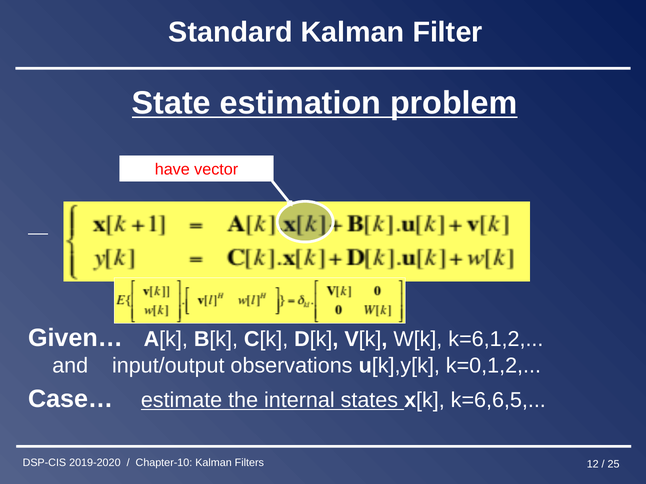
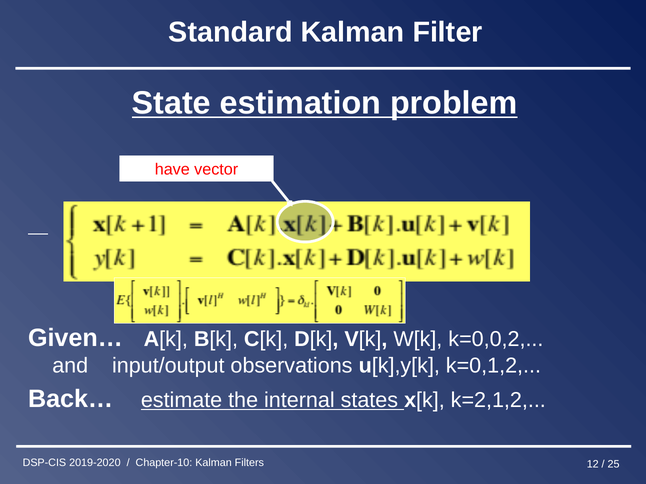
k=6,1,2: k=6,1,2 -> k=0,0,2 (496, 339)
Case…: Case… -> Back… (71, 399)
k=6,6,5: k=6,6,5 -> k=2,1,2 (498, 400)
